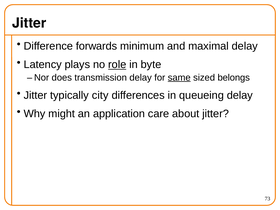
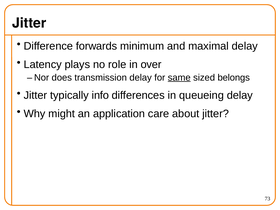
role underline: present -> none (117, 65)
byte: byte -> over (151, 65)
city: city -> info (100, 95)
